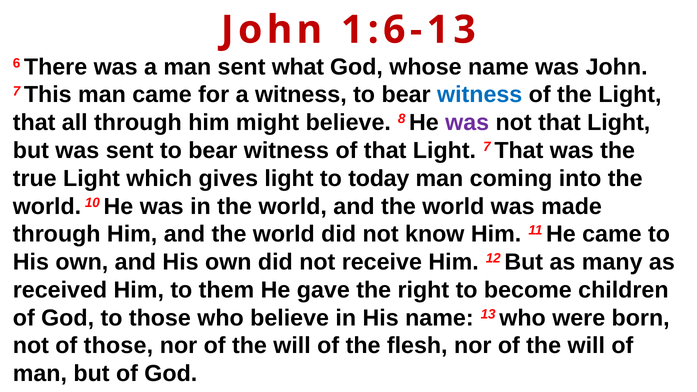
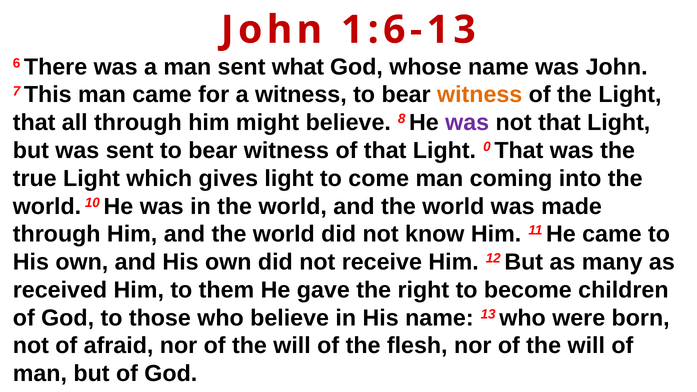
witness colour: blue -> orange (480, 95)
Light 7: 7 -> 0 (487, 147)
today: today -> come (379, 179)
of those: those -> afraid (119, 346)
